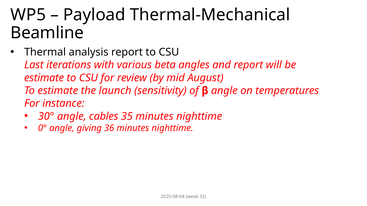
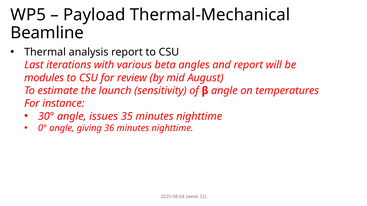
estimate: estimate -> modules (44, 78)
cables: cables -> issues (104, 116)
